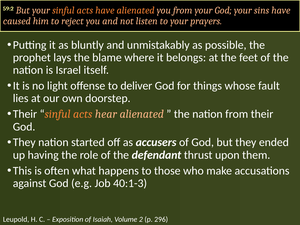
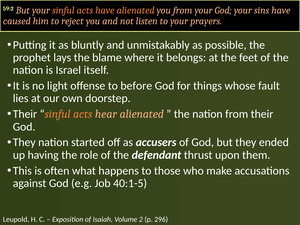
deliver: deliver -> before (136, 86)
40:1-3: 40:1-3 -> 40:1-5 (130, 183)
